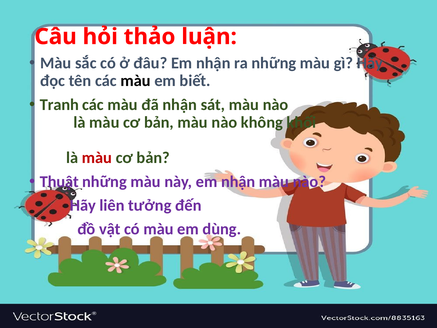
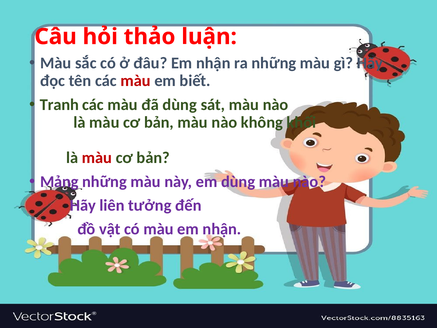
màu colour: black -> red (136, 81)
đã nhận: nhận -> dùng (180, 105)
Thuật: Thuật -> Mảng (59, 181)
này em nhận: nhận -> dùng (238, 181)
màu em dùng: dùng -> nhận (222, 229)
